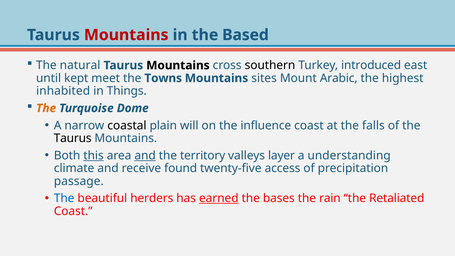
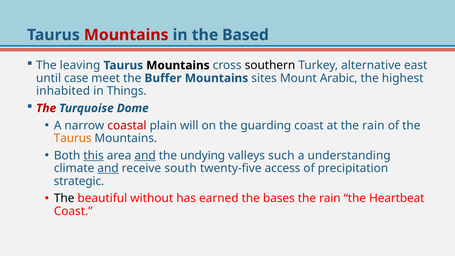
natural: natural -> leaving (80, 65)
introduced: introduced -> alternative (371, 65)
kept: kept -> case (76, 78)
Towns: Towns -> Buffer (163, 78)
The colour: orange -> red (46, 108)
coastal colour: black -> red (127, 125)
influence: influence -> guarding (266, 125)
at the falls: falls -> rain (373, 125)
Taurus colour: black -> orange (73, 138)
territory: territory -> undying (203, 155)
layer: layer -> such (281, 155)
and underline: none -> present (108, 168)
found: found -> south (181, 168)
passage: passage -> strategic (79, 181)
The colour: blue -> black (64, 198)
herders: herders -> without (152, 198)
earned underline: present -> none (219, 198)
Retaliated: Retaliated -> Heartbeat (397, 198)
